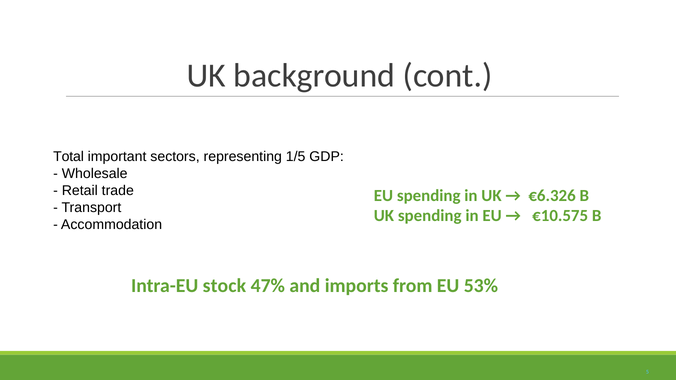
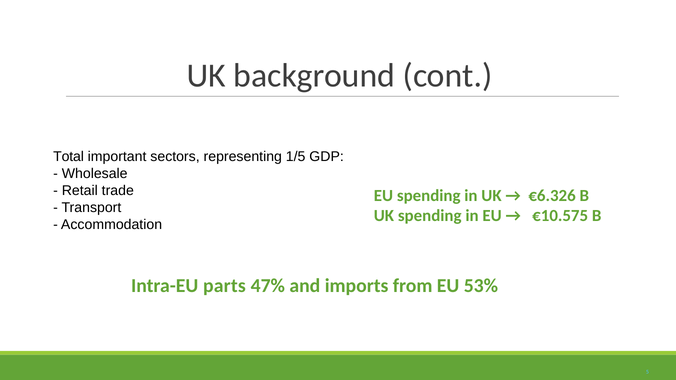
stock: stock -> parts (224, 286)
